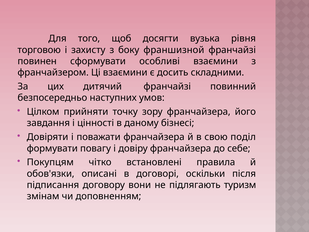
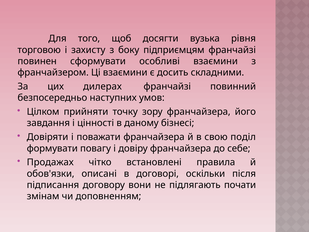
франшизной: франшизной -> підприємцям (174, 50)
дитячий: дитячий -> дилерах (102, 86)
Покупцям: Покупцям -> Продажах (50, 162)
туризм: туризм -> почати (240, 185)
